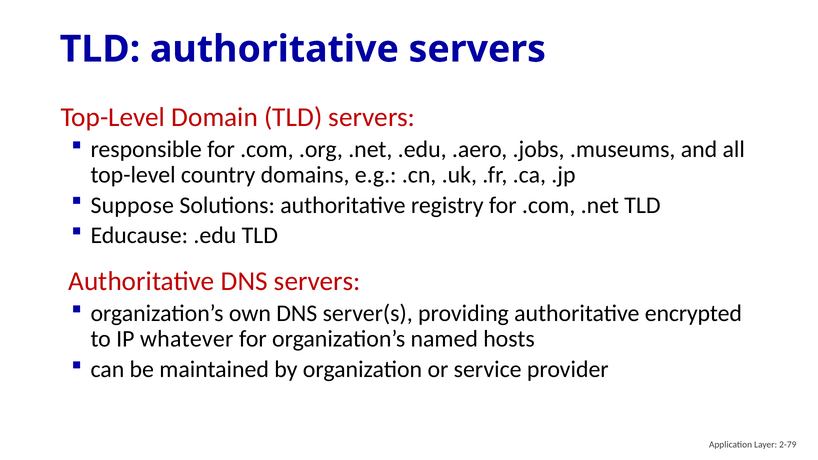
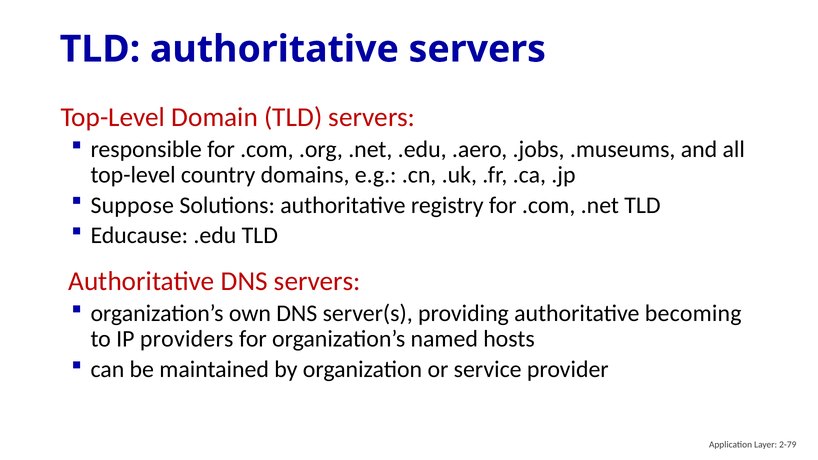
encrypted: encrypted -> becoming (693, 313)
whatever: whatever -> providers (187, 339)
